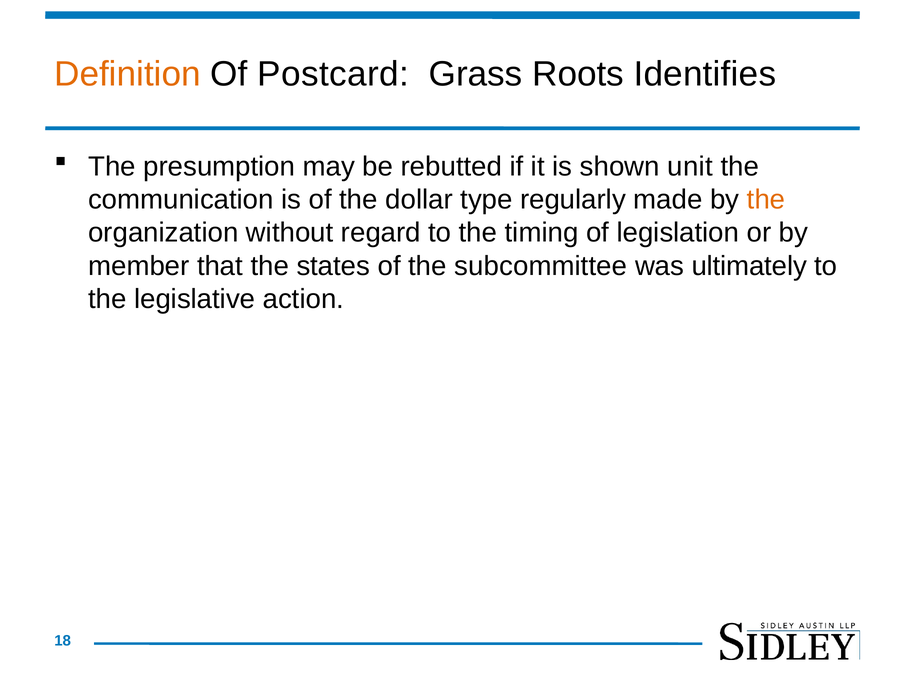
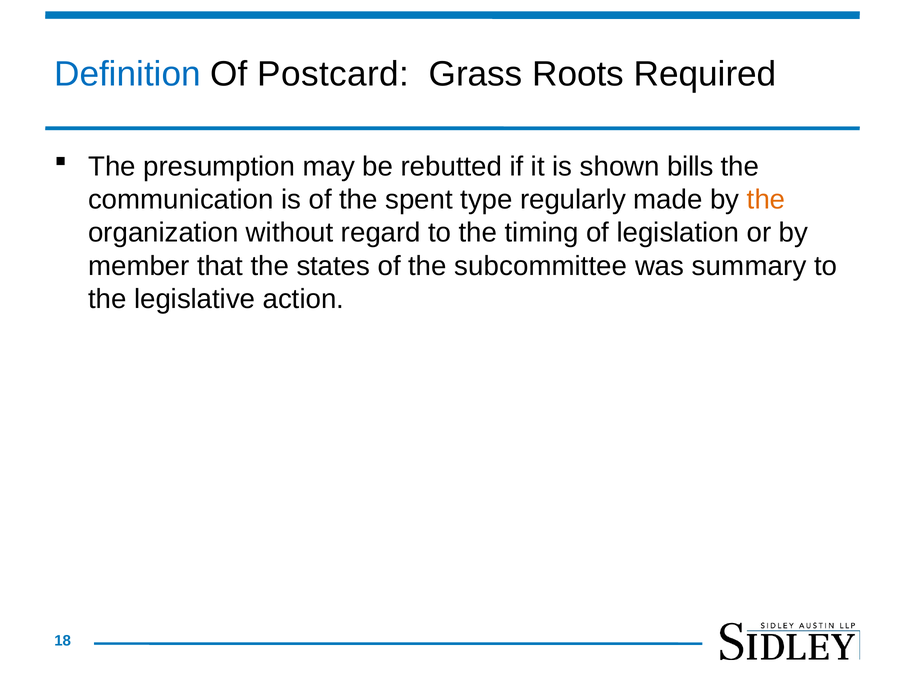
Definition colour: orange -> blue (127, 74)
Identifies: Identifies -> Required (705, 74)
unit: unit -> bills (690, 166)
dollar: dollar -> spent (419, 200)
ultimately: ultimately -> summary (749, 266)
